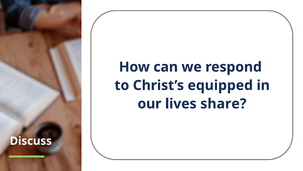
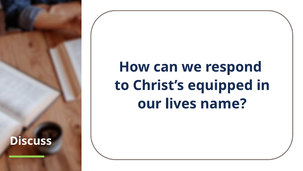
share: share -> name (223, 103)
